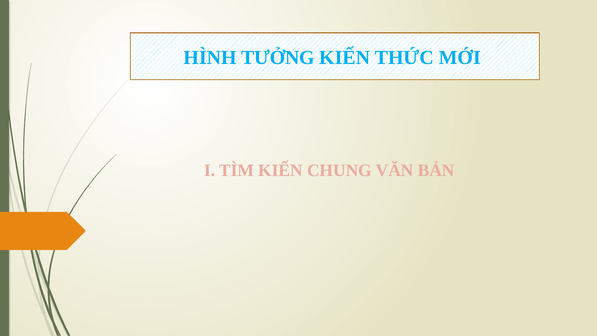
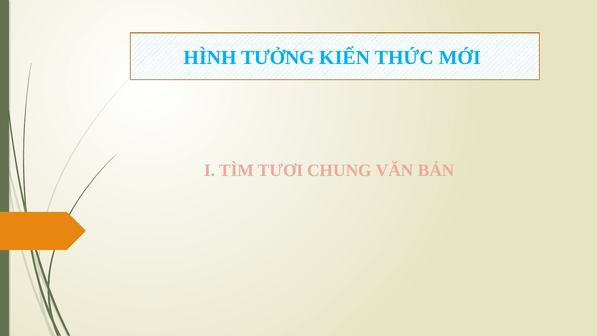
TÌM KIẾN: KIẾN -> TƯƠI (281, 170)
